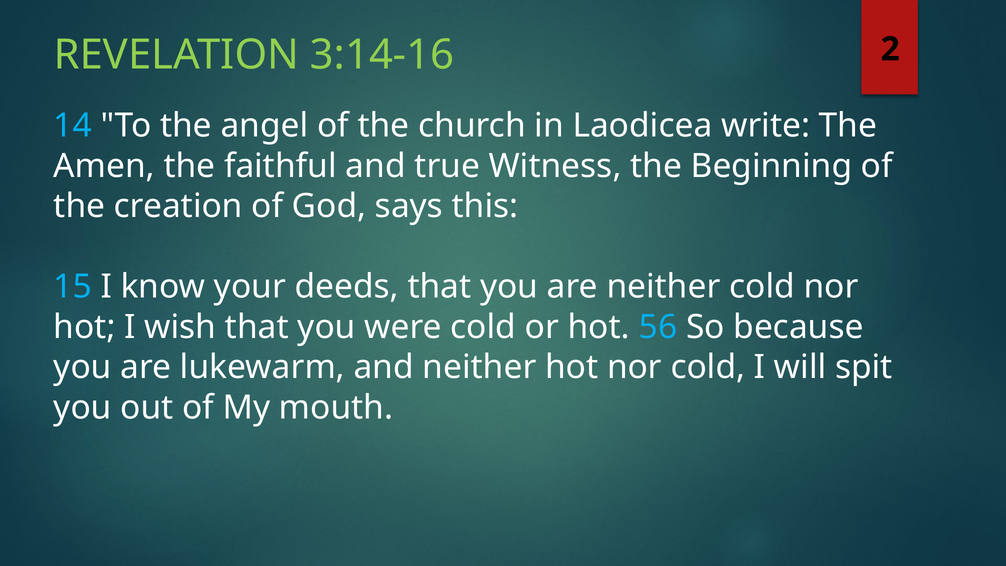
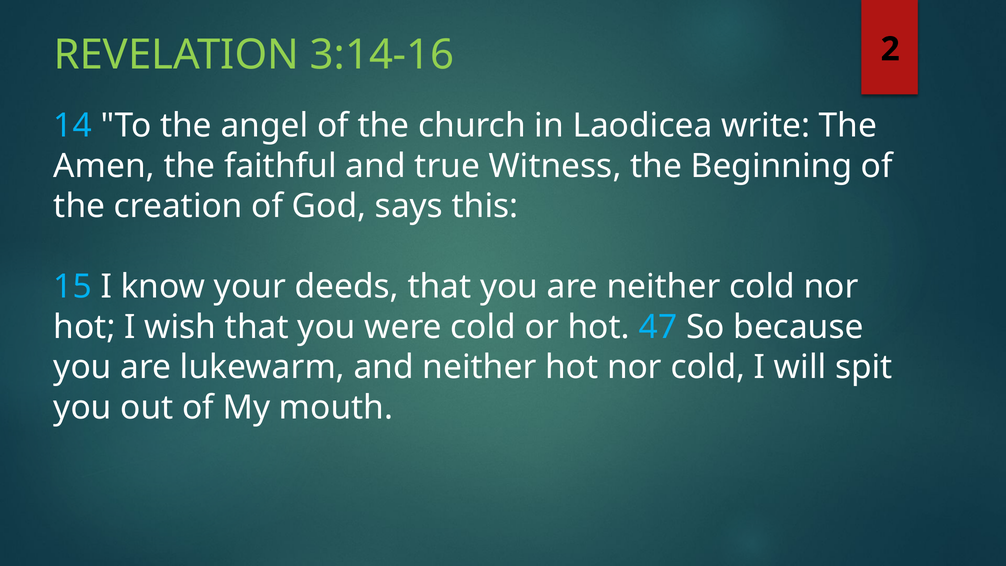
56: 56 -> 47 (658, 327)
